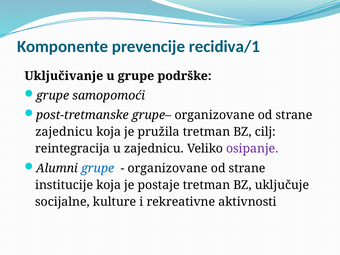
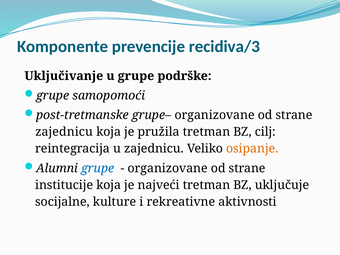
recidiva/1: recidiva/1 -> recidiva/3 (224, 46)
osipanje colour: purple -> orange (252, 149)
postaje: postaje -> najveći (159, 185)
